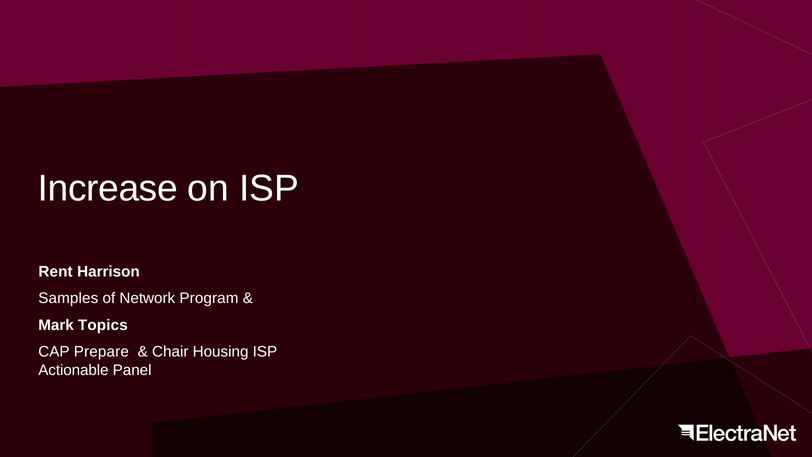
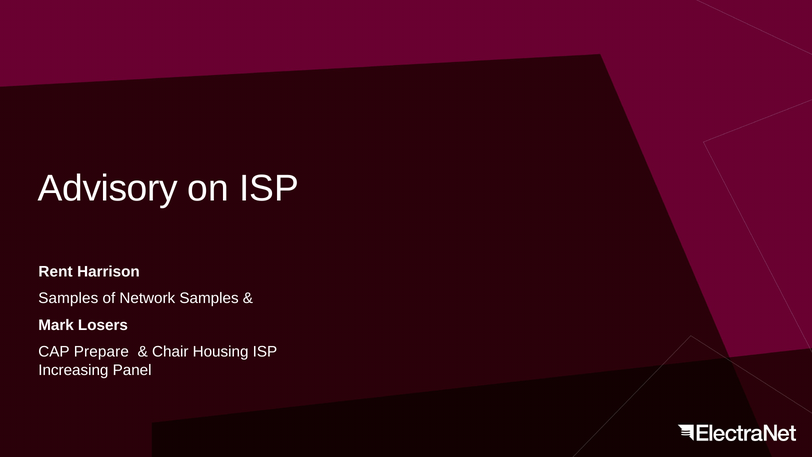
Increase: Increase -> Advisory (108, 188)
Network Program: Program -> Samples (209, 298)
Topics: Topics -> Losers (103, 325)
Actionable: Actionable -> Increasing (73, 370)
